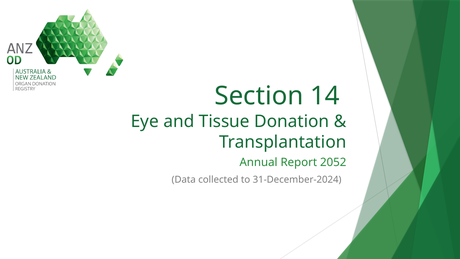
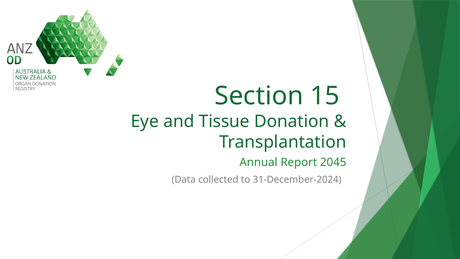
14: 14 -> 15 (325, 96)
2052: 2052 -> 2045 (333, 162)
